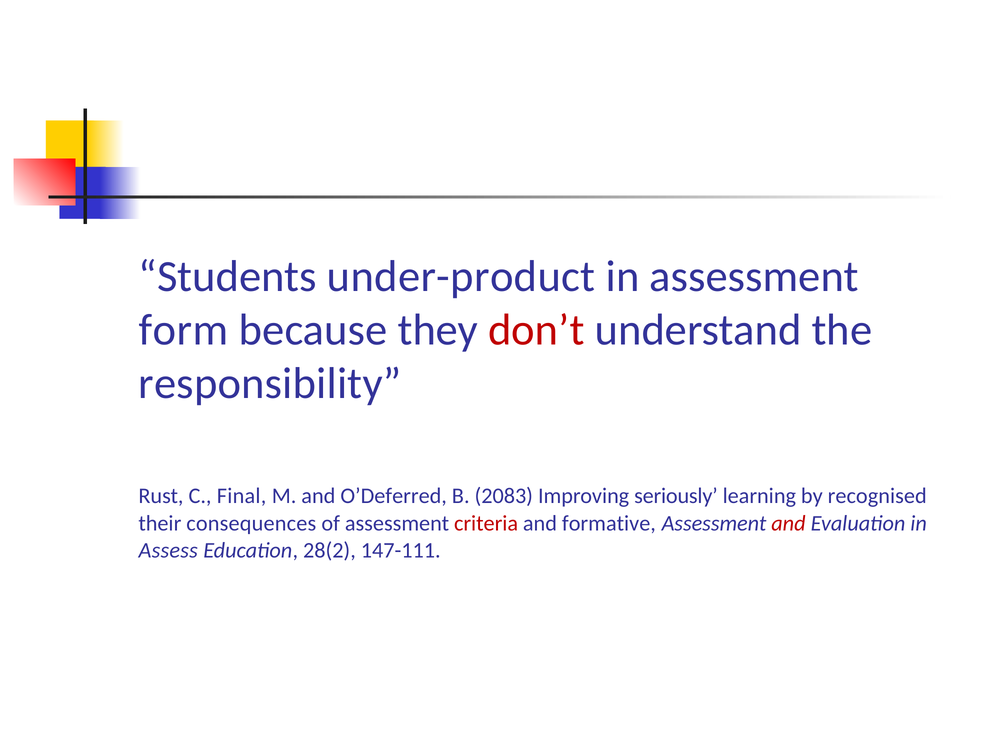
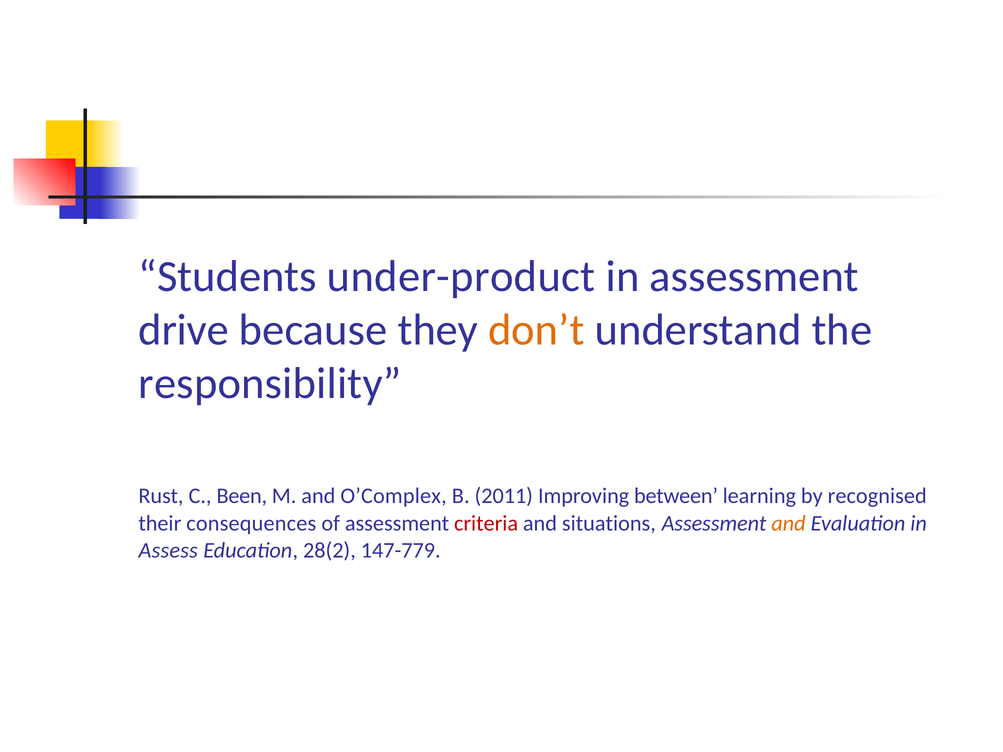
form: form -> drive (184, 330)
don’t colour: red -> orange (536, 330)
Final: Final -> Been (242, 496)
O’Deferred: O’Deferred -> O’Complex (394, 496)
2083: 2083 -> 2011 (504, 496)
seriously: seriously -> between (676, 496)
formative: formative -> situations (609, 524)
and colour: red -> orange (788, 524)
147-111: 147-111 -> 147-779 (401, 550)
